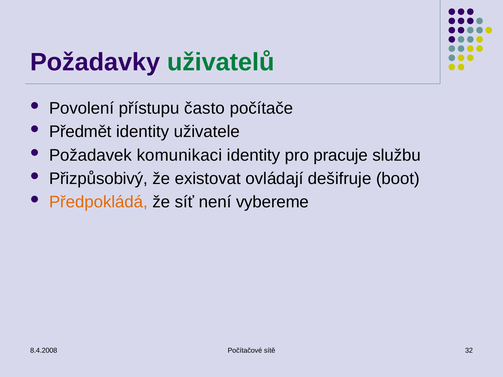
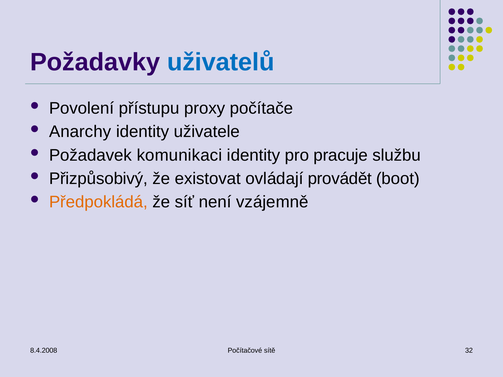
uživatelů colour: green -> blue (221, 62)
často: často -> proxy (205, 108)
Předmět: Předmět -> Anarchy (80, 132)
dešifruje: dešifruje -> provádět (340, 179)
vybereme: vybereme -> vzájemně (272, 202)
